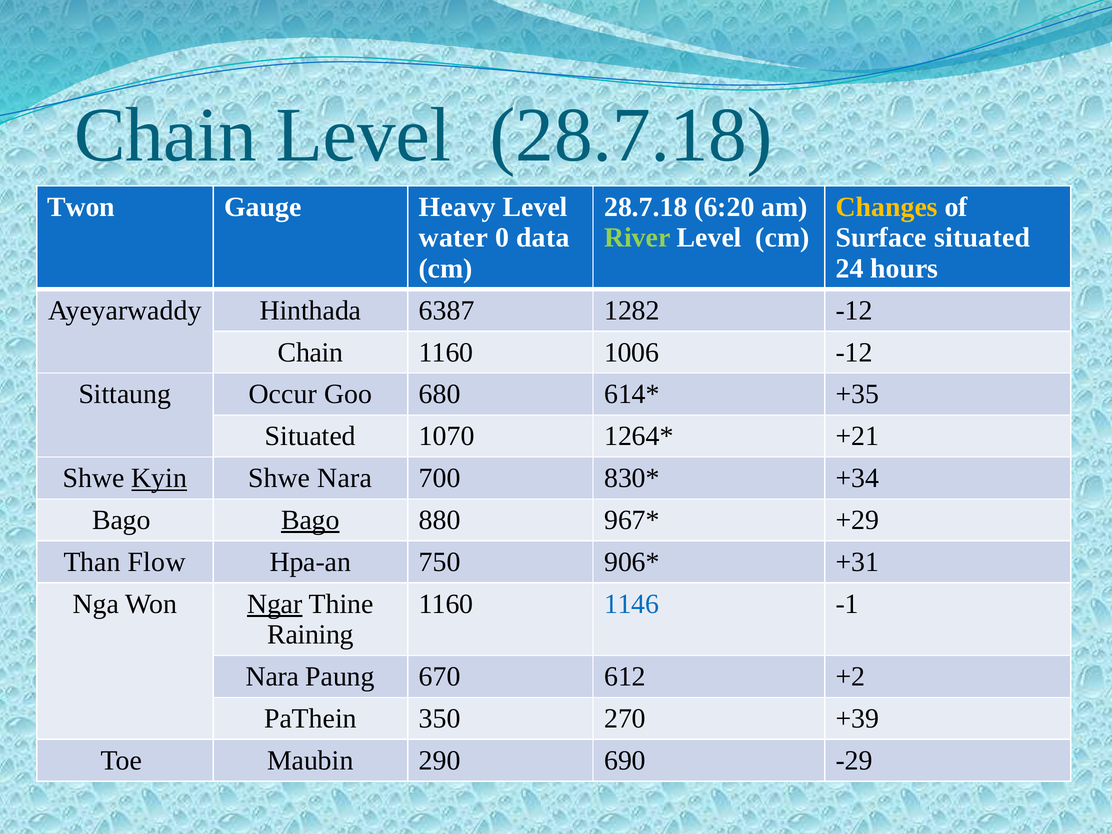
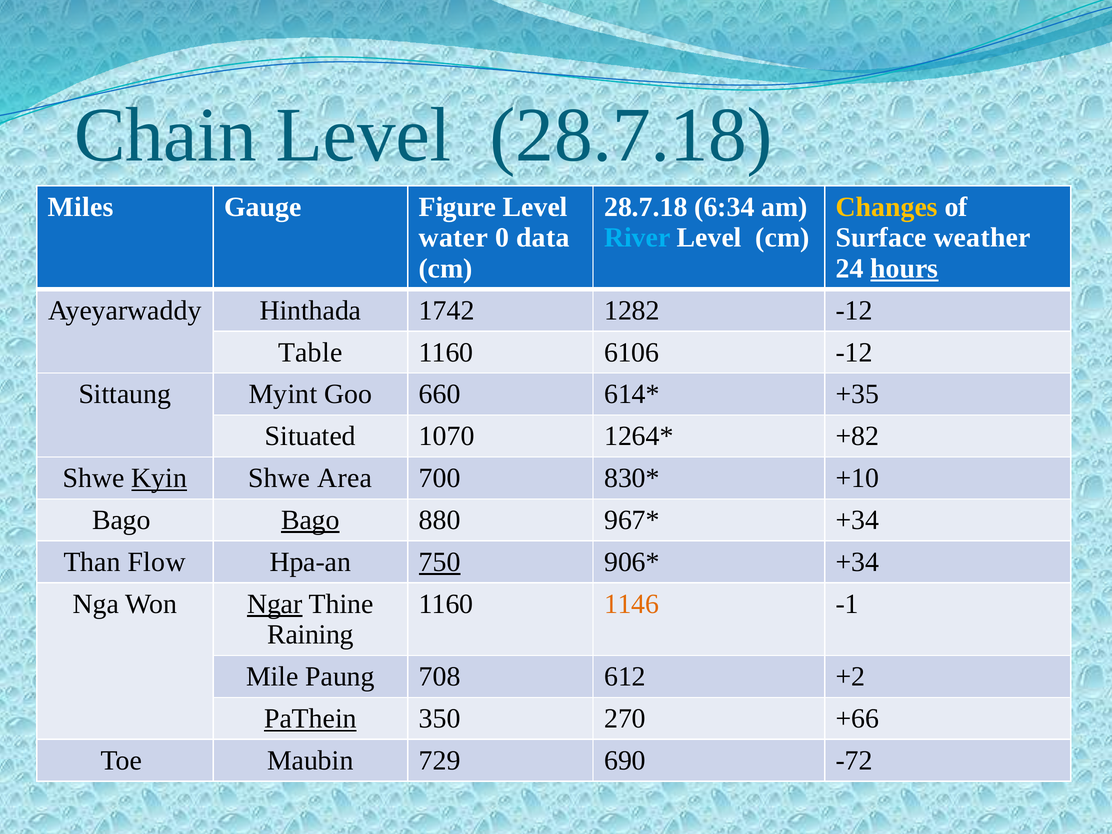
Twon: Twon -> Miles (81, 207)
Heavy: Heavy -> Figure (457, 207)
6:20: 6:20 -> 6:34 (724, 207)
River colour: light green -> light blue (637, 238)
Surface situated: situated -> weather (982, 238)
hours underline: none -> present (904, 268)
6387: 6387 -> 1742 (447, 310)
Chain: Chain -> Table (310, 352)
1006: 1006 -> 6106 (632, 352)
Occur: Occur -> Myint (283, 394)
680: 680 -> 660 (440, 394)
+21: +21 -> +82 (857, 436)
Shwe Nara: Nara -> Area (345, 478)
+34: +34 -> +10 (857, 478)
+29: +29 -> +34 (857, 520)
750 underline: none -> present (440, 562)
+31: +31 -> +34 (857, 562)
1146 colour: blue -> orange (632, 604)
Nara: Nara -> Mile (272, 677)
670: 670 -> 708 (440, 677)
PaThein underline: none -> present (310, 719)
+39: +39 -> +66 (857, 719)
290: 290 -> 729 (440, 761)
-29: -29 -> -72 (854, 761)
